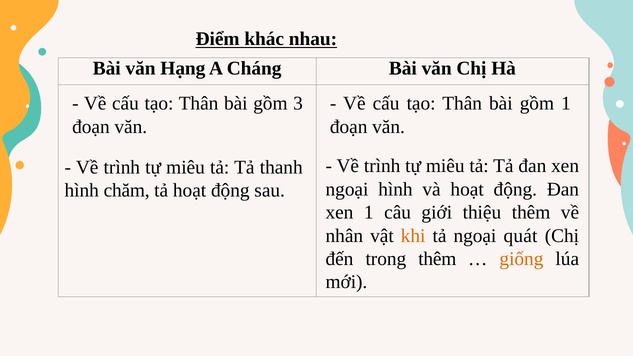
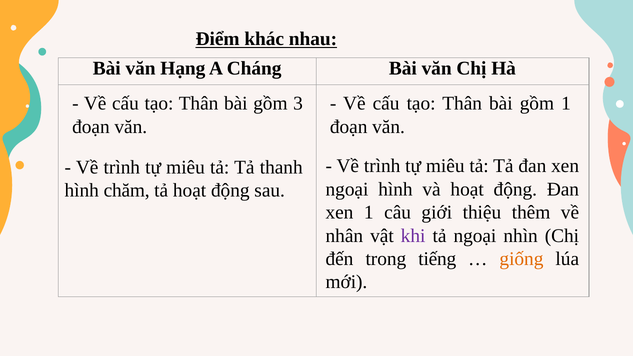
khi colour: orange -> purple (413, 236)
quát: quát -> nhìn (521, 236)
trong thêm: thêm -> tiếng (437, 259)
